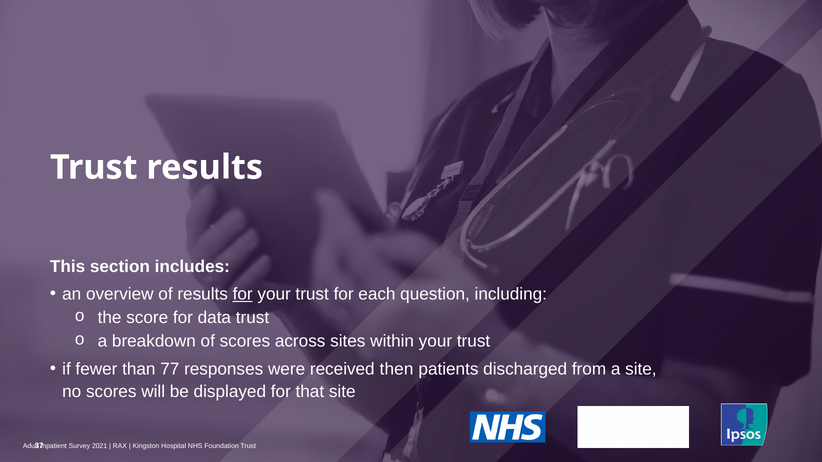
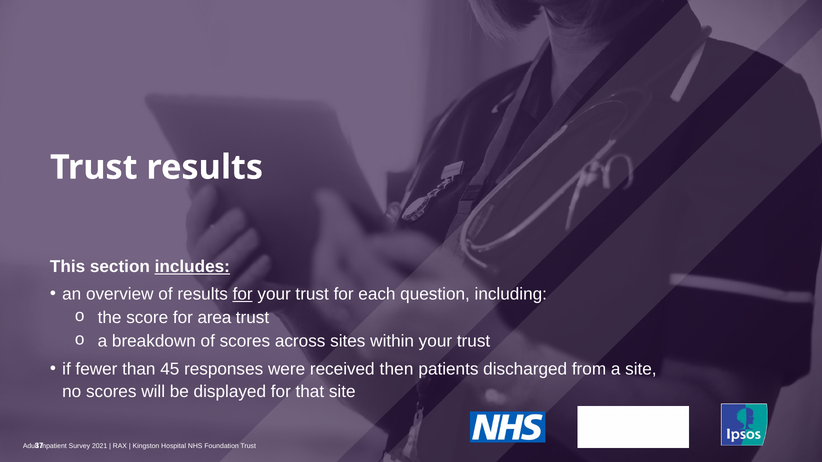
includes underline: none -> present (192, 267)
data: data -> area (214, 318)
77: 77 -> 45 (170, 369)
